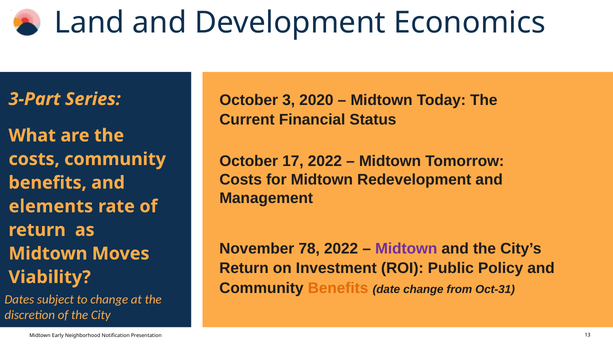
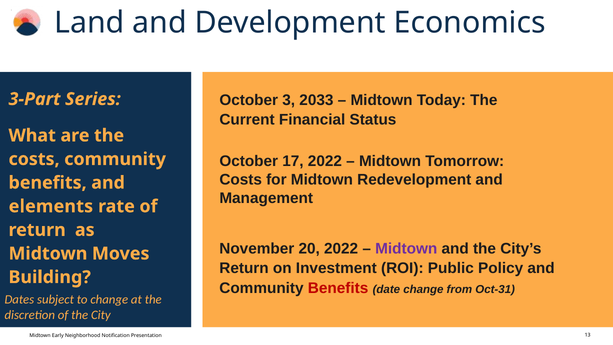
2020: 2020 -> 2033 (316, 100)
78: 78 -> 20 (309, 249)
Viability: Viability -> Building (50, 277)
Benefits colour: orange -> red (338, 288)
